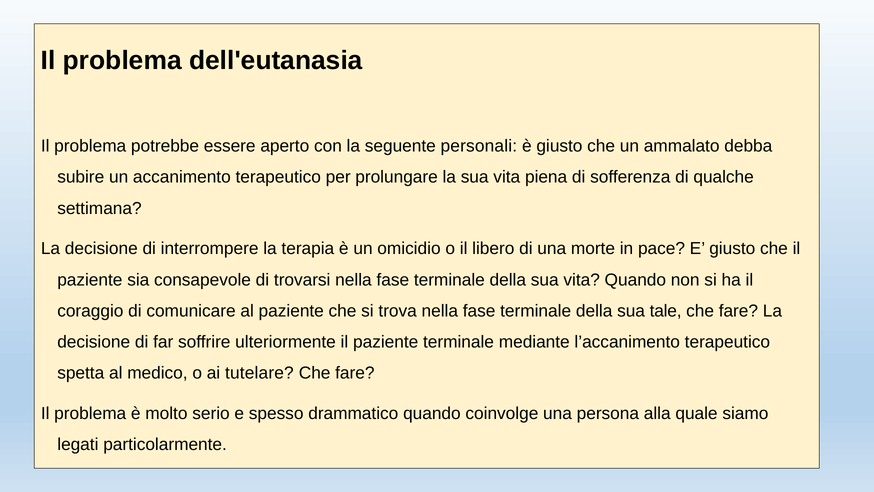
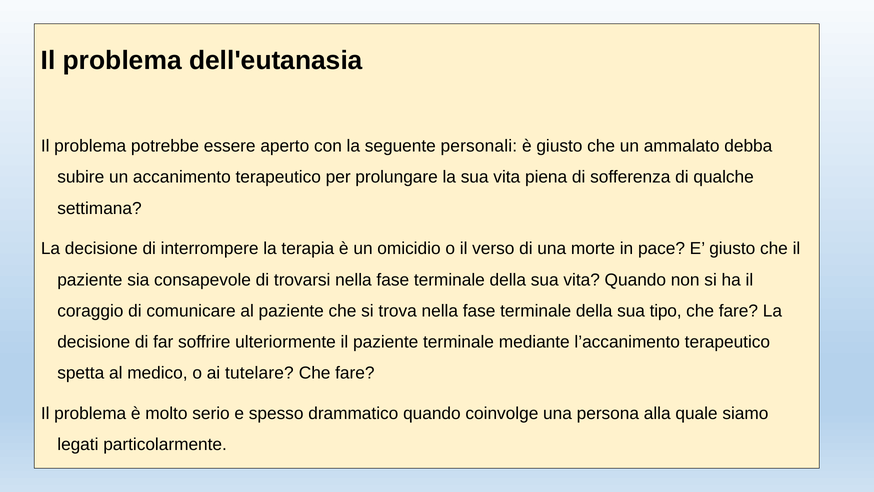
libero: libero -> verso (493, 248)
tale: tale -> tipo (666, 311)
